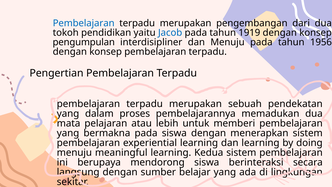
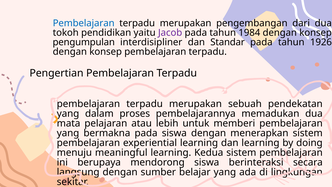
Jacob colour: blue -> purple (170, 33)
1919: 1919 -> 1984 (249, 33)
dan Menuju: Menuju -> Standar (228, 42)
1956: 1956 -> 1926 (321, 42)
